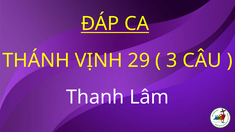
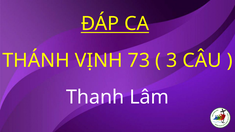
29: 29 -> 73 (139, 61)
